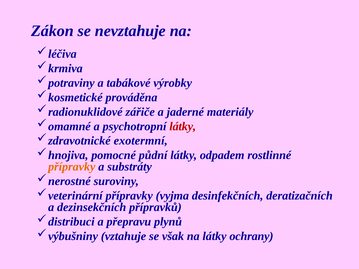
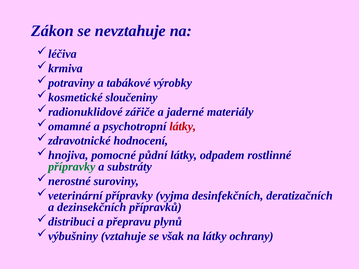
prováděna: prováděna -> sloučeniny (132, 97)
exotermní: exotermní -> hodnocení (141, 141)
přípravky colour: orange -> green (72, 167)
